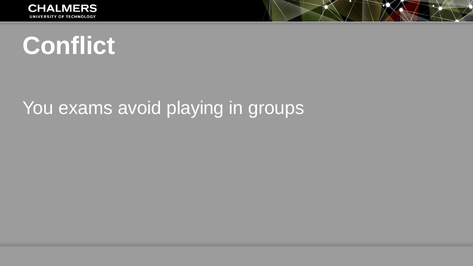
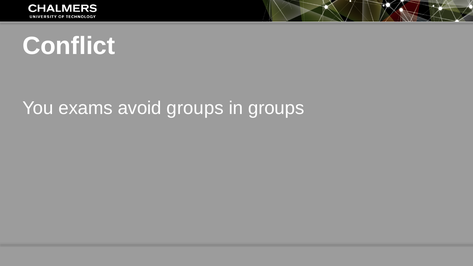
avoid playing: playing -> groups (195, 108)
